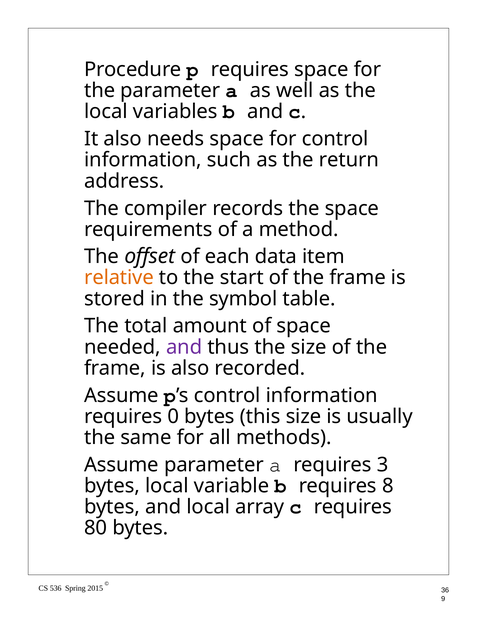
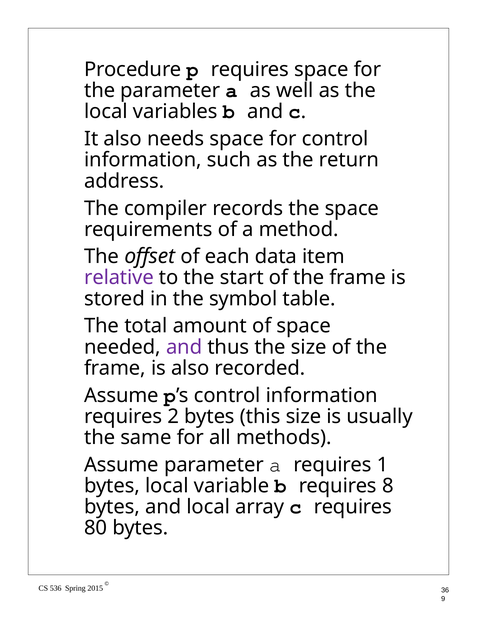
relative colour: orange -> purple (119, 278)
0: 0 -> 2 (173, 417)
3: 3 -> 1 (383, 465)
